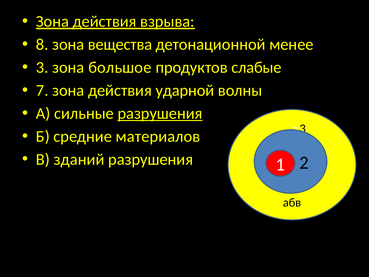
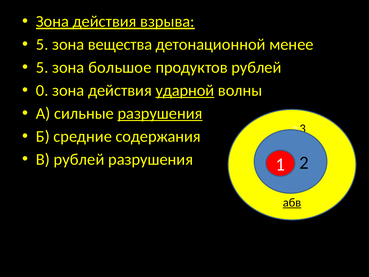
8: 8 -> 5 (42, 44)
3: 3 -> 5 (42, 67)
продуктов слабые: слабые -> рублей (256, 67)
7: 7 -> 0 (42, 90)
ударной underline: none -> present (185, 90)
материалов: материалов -> содержания (158, 136)
В зданий: зданий -> рублей (79, 159)
абв underline: none -> present (292, 202)
